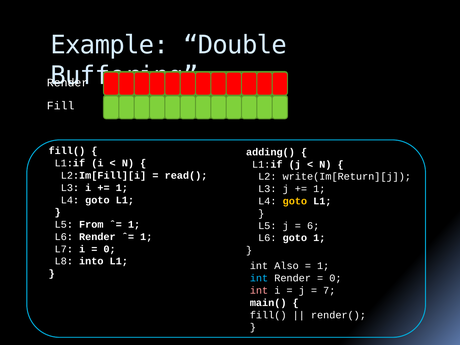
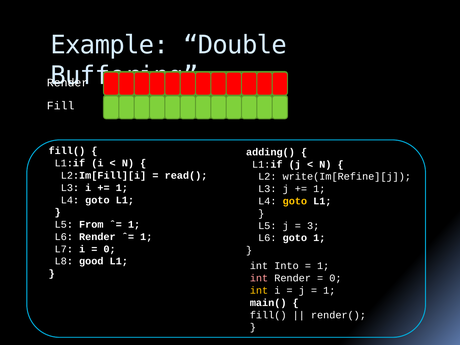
write(Im[Return][j: write(Im[Return][j -> write(Im[Refine][j (347, 177)
6: 6 -> 3 (313, 226)
into: into -> good (91, 261)
Also: Also -> Into (287, 266)
int colour: light blue -> pink (259, 278)
int colour: pink -> yellow (259, 290)
7: 7 -> 1 (329, 290)
